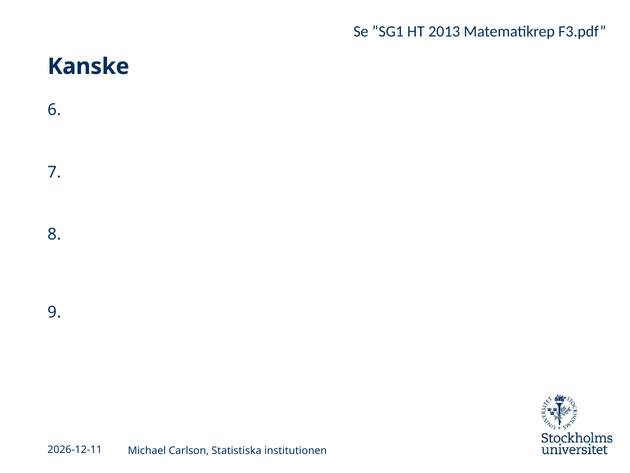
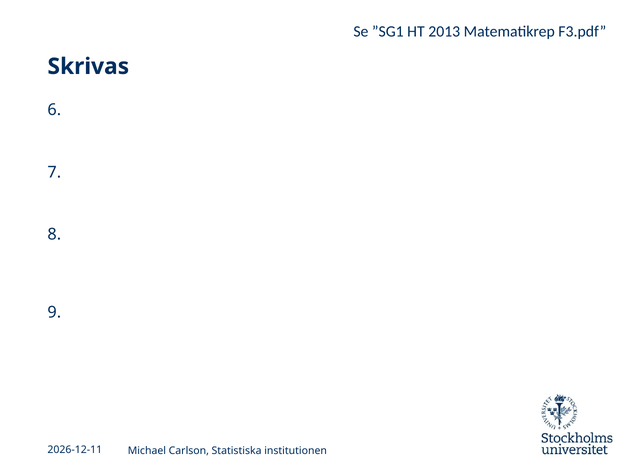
Kanske: Kanske -> Skrivas (88, 66)
